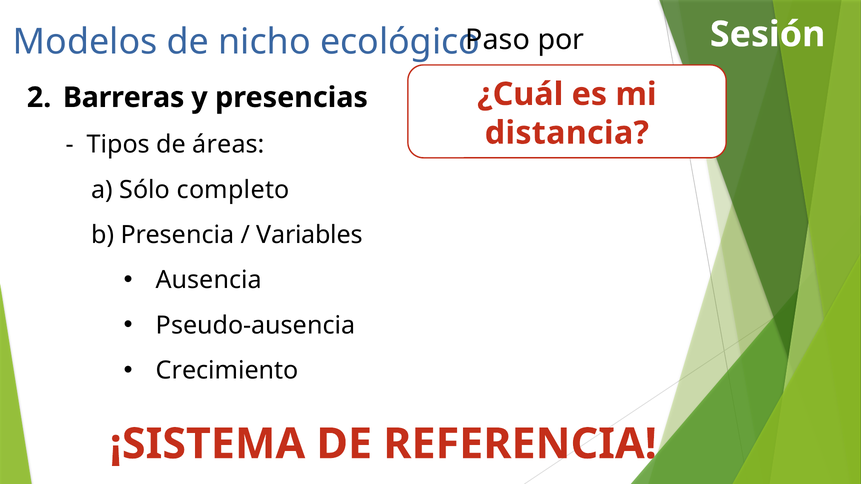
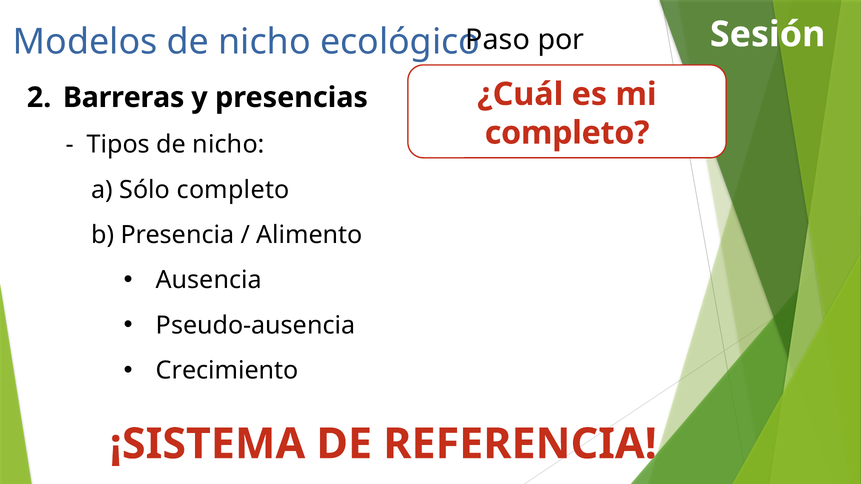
distancia: distancia -> completo (567, 133)
Tipos de áreas: áreas -> nicho (229, 145)
Variables: Variables -> Alimento (309, 235)
